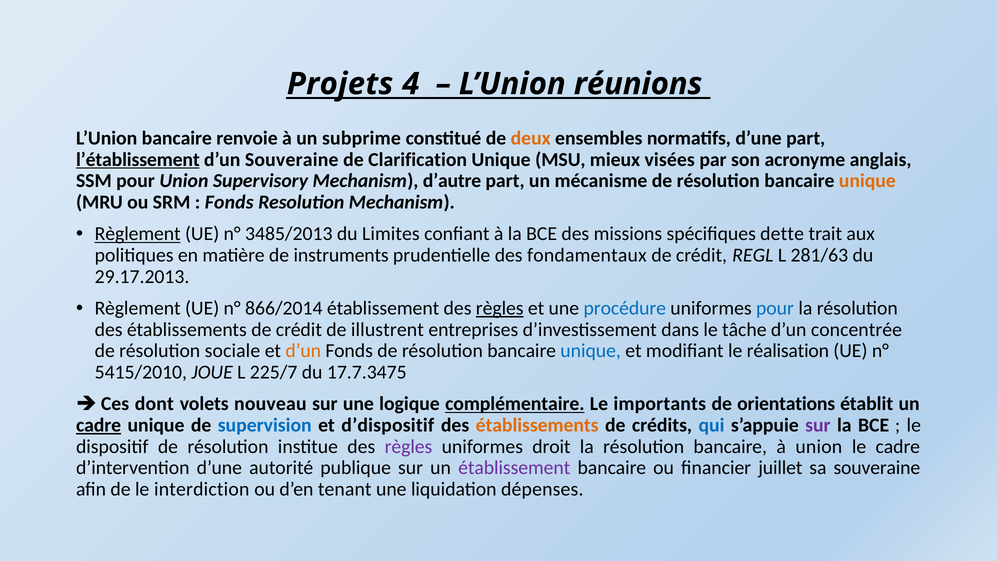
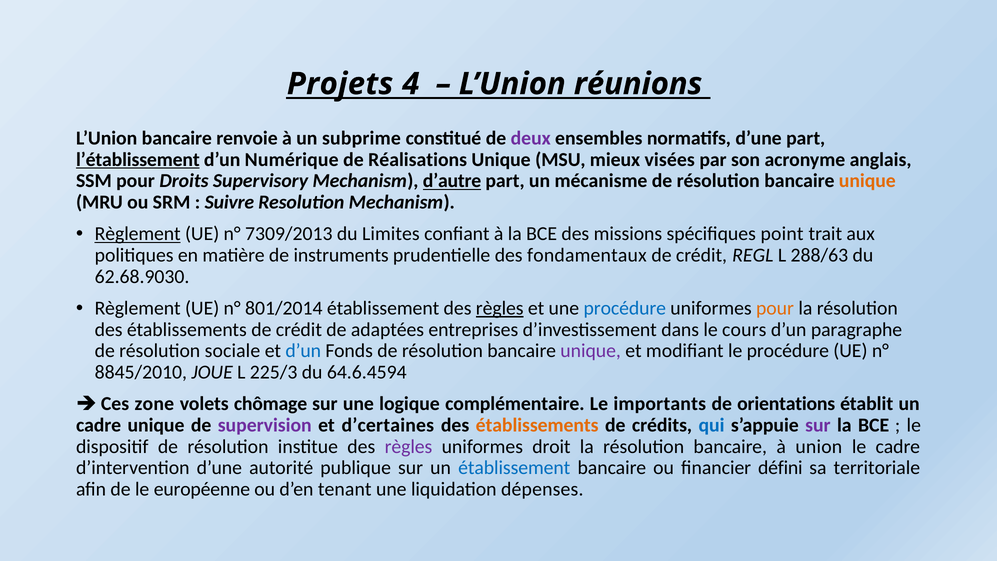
deux colour: orange -> purple (531, 138)
d’un Souveraine: Souveraine -> Numérique (292, 159)
Clarification: Clarification -> Réalisations (418, 159)
pour Union: Union -> Droits (184, 181)
d’autre underline: none -> present (452, 181)
Fonds: Fonds -> Suivre (229, 202)
3485/2013: 3485/2013 -> 7309/2013 (289, 234)
dette: dette -> point (782, 234)
281/63: 281/63 -> 288/63 (819, 255)
29.17.2013: 29.17.2013 -> 62.68.9030 (142, 276)
866/2014: 866/2014 -> 801/2014 (284, 308)
pour colour: blue -> orange (775, 308)
illustrent: illustrent -> adaptées (388, 329)
tâche: tâche -> cours (744, 329)
concentrée: concentrée -> paragraphe (857, 329)
d’un colour: orange -> blue (303, 351)
unique colour: blue -> purple (591, 351)
le réalisation: réalisation -> procédure (788, 351)
5415/2010: 5415/2010 -> 8845/2010 (141, 372)
225/7: 225/7 -> 225/3 (274, 372)
17.7.3475: 17.7.3475 -> 64.6.4594 (367, 372)
dont: dont -> zone (154, 404)
nouveau: nouveau -> chômage (271, 404)
complémentaire underline: present -> none (515, 404)
cadre underline: present -> none (99, 425)
supervision colour: blue -> purple (265, 425)
d’dispositif: d’dispositif -> d’certaines (388, 425)
établissement colour: purple -> blue (514, 468)
juillet: juillet -> défini (780, 468)
sa souveraine: souveraine -> territoriale (877, 468)
interdiction: interdiction -> européenne (202, 489)
